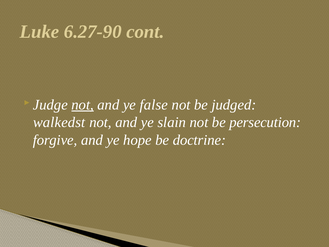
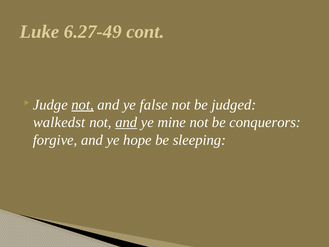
6.27-90: 6.27-90 -> 6.27-49 (93, 32)
and underline: none -> present (126, 122)
slain: slain -> mine (172, 122)
persecution: persecution -> conquerors (265, 122)
doctrine: doctrine -> sleeping (199, 140)
